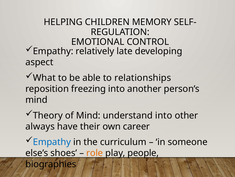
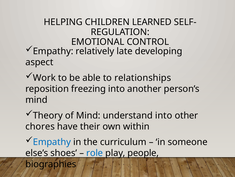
MEMORY: MEMORY -> LEARNED (152, 22)
What: What -> Work (44, 77)
always: always -> chores (40, 126)
career: career -> within (136, 126)
role colour: orange -> blue (95, 152)
